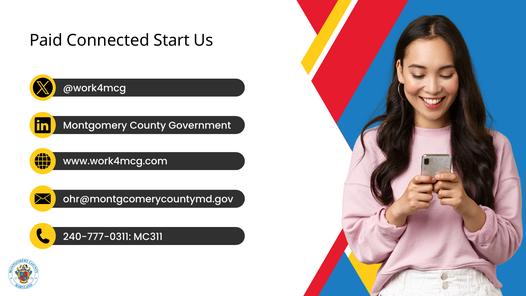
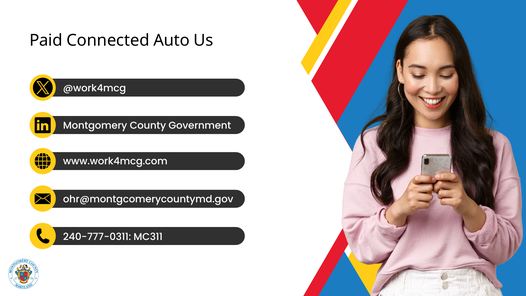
Start: Start -> Auto (172, 40)
